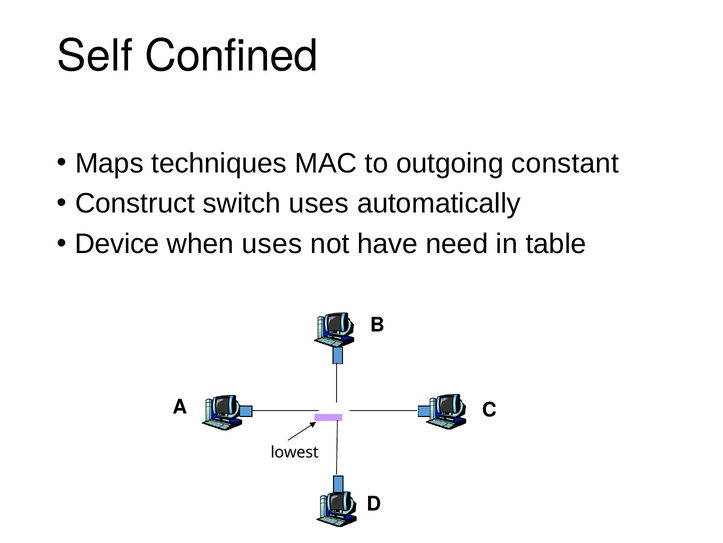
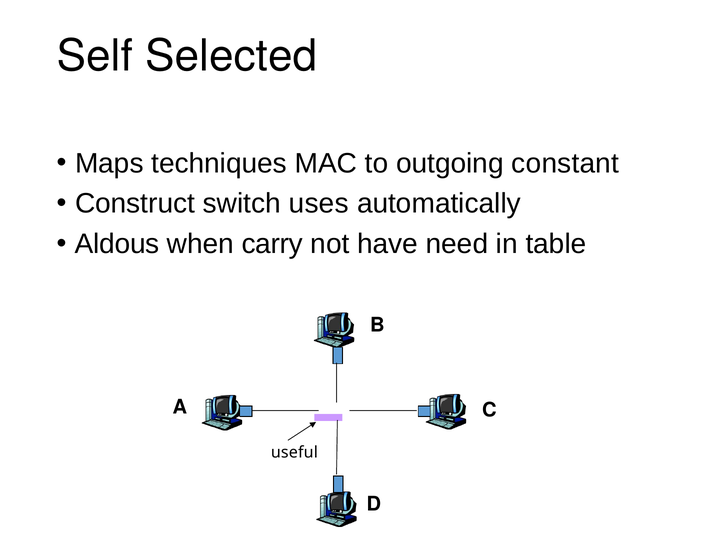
Confined: Confined -> Selected (231, 56)
Device: Device -> Aldous (117, 244)
when uses: uses -> carry (272, 244)
lowest: lowest -> useful (294, 452)
